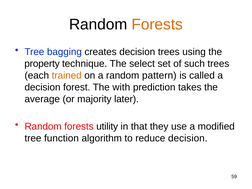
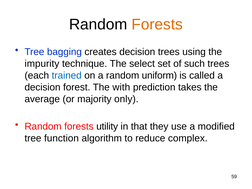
property: property -> impurity (42, 64)
trained colour: orange -> blue (67, 75)
pattern: pattern -> uniform (159, 75)
later: later -> only (126, 99)
reduce decision: decision -> complex (188, 138)
